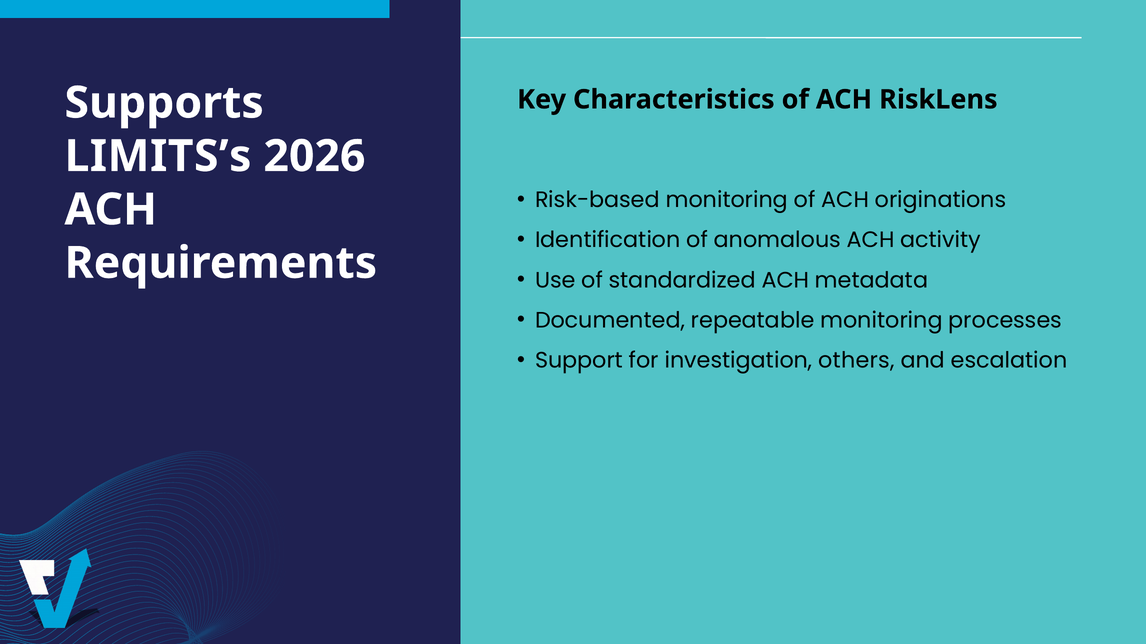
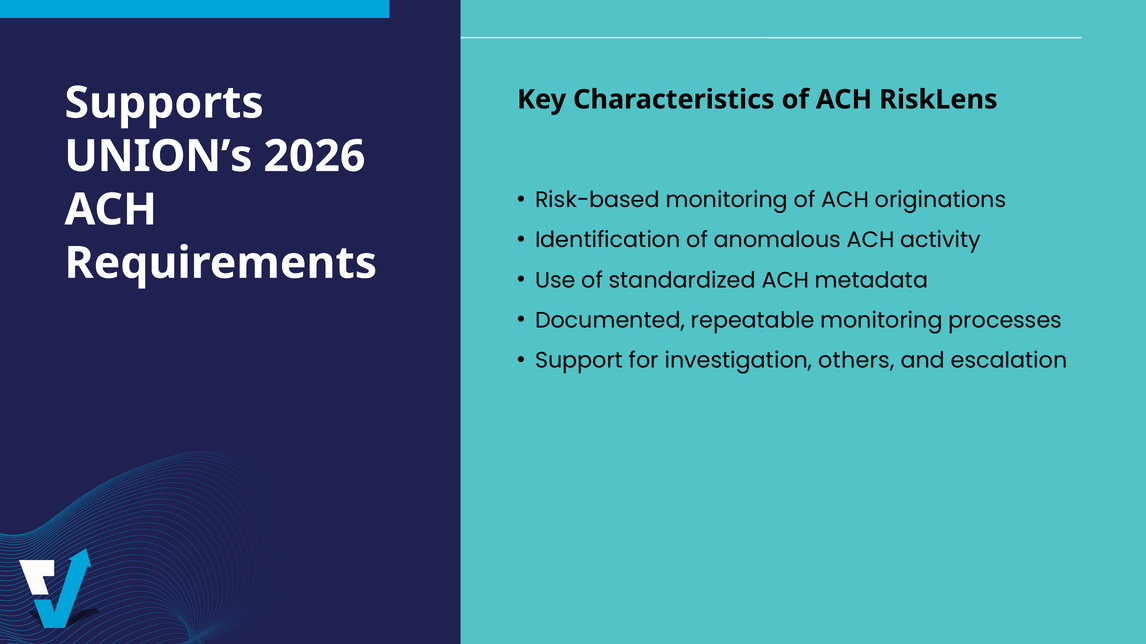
LIMITS’s: LIMITS’s -> UNION’s (158, 156)
